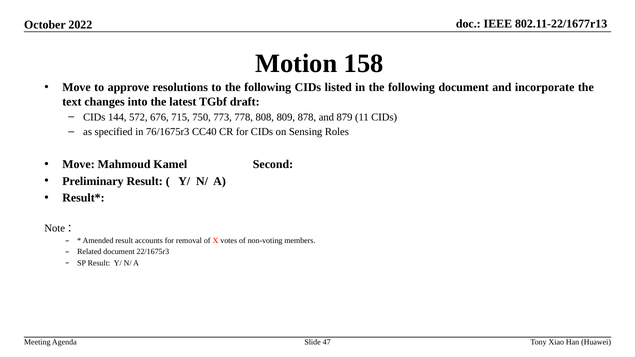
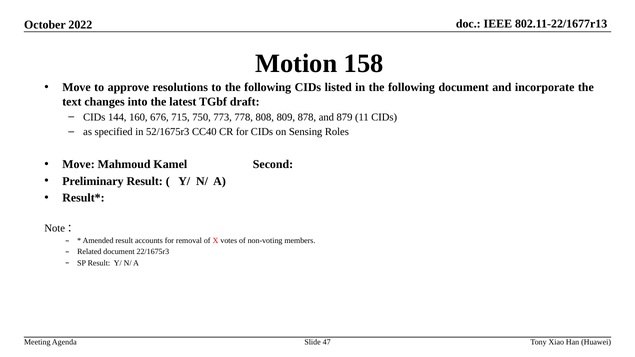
572: 572 -> 160 (138, 117)
76/1675r3: 76/1675r3 -> 52/1675r3 (168, 132)
